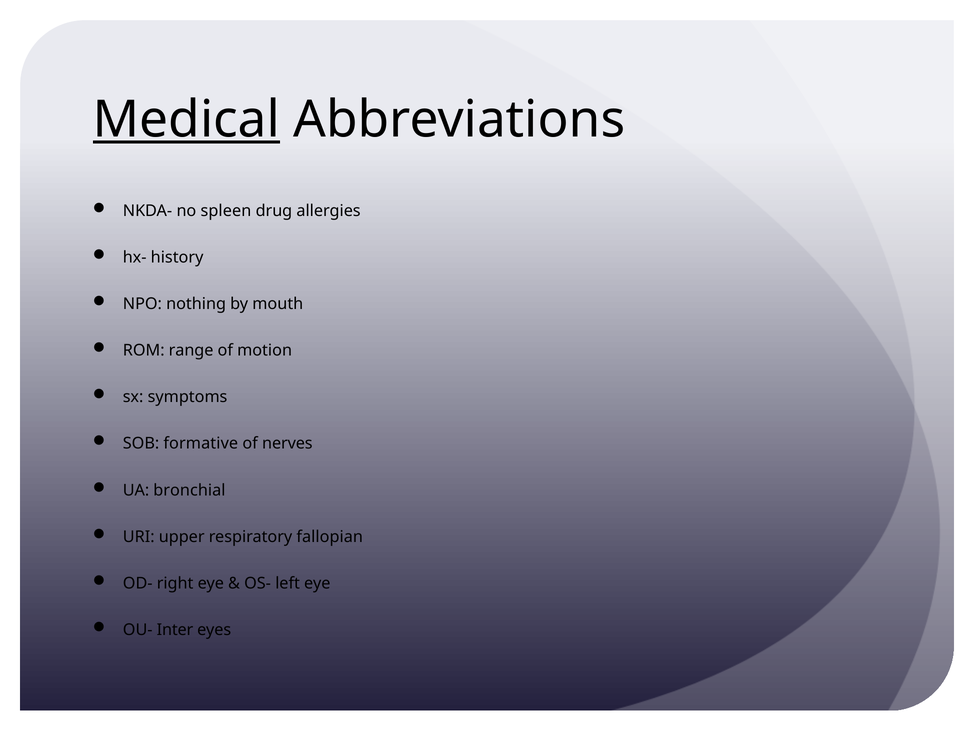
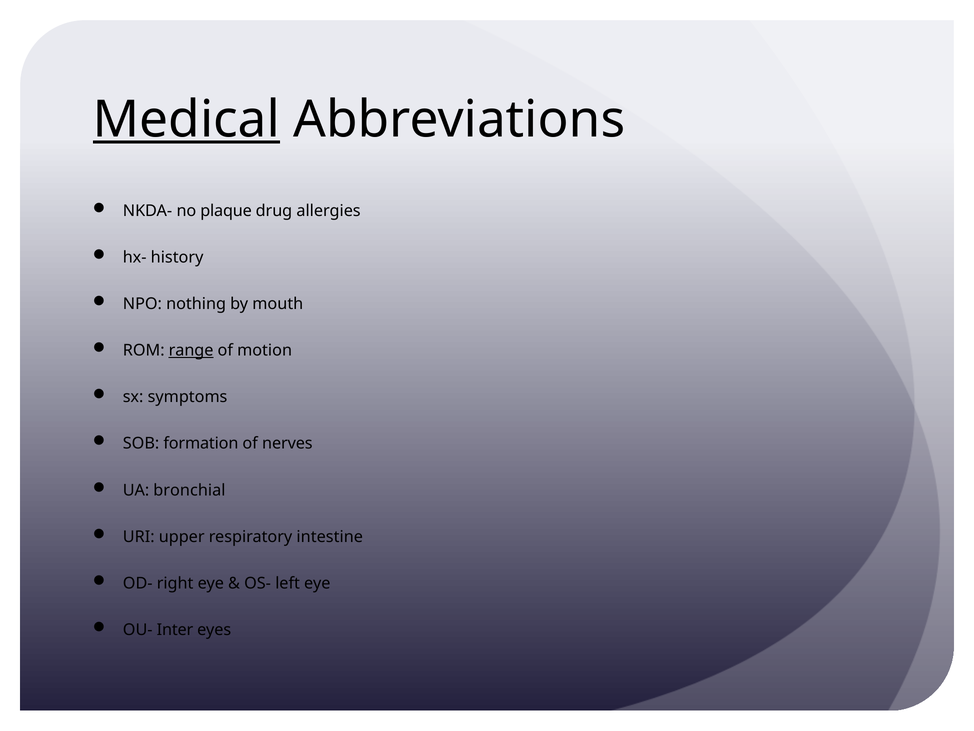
spleen: spleen -> plaque (226, 211)
range underline: none -> present (191, 350)
formative: formative -> formation (201, 443)
fallopian: fallopian -> intestine (330, 536)
